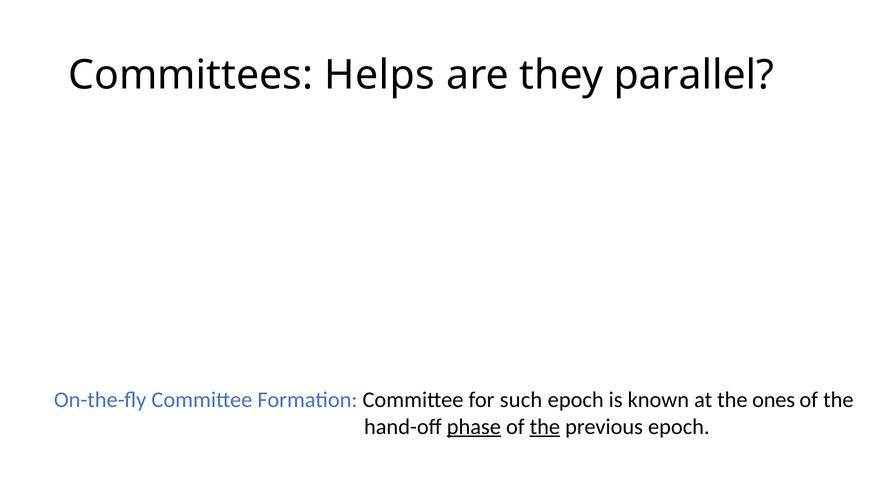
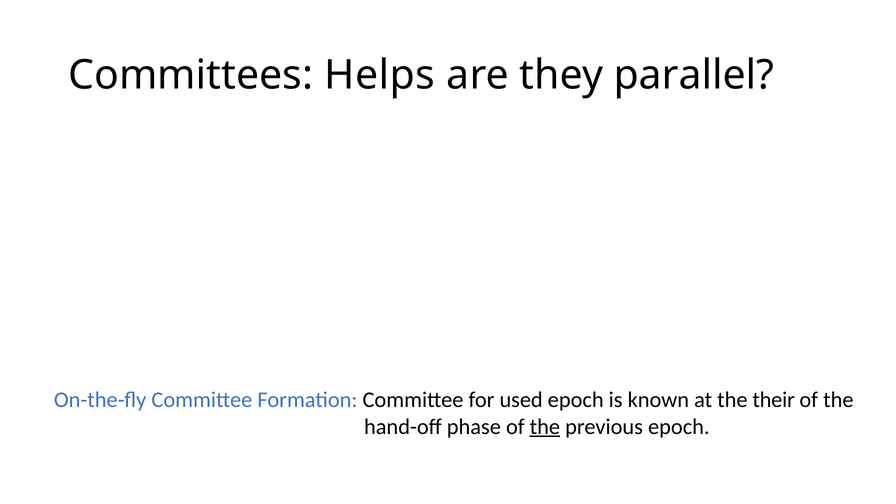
such: such -> used (521, 400)
ones: ones -> their (774, 400)
phase underline: present -> none (474, 427)
